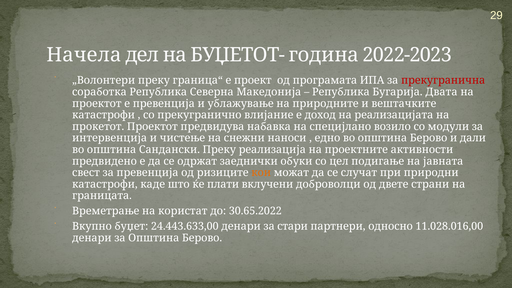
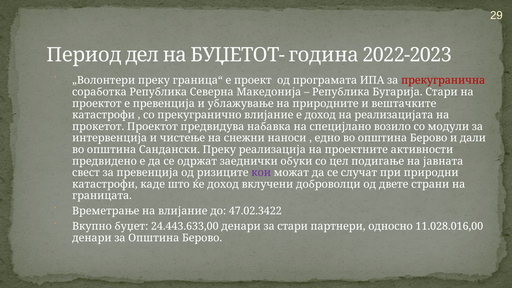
Начела: Начела -> Период (84, 55)
Бугарија Двата: Двата -> Стари (442, 92)
кои colour: orange -> purple (261, 173)
ќе плати: плати -> доход (223, 184)
на користат: користат -> влијание (183, 211)
30.65.2022: 30.65.2022 -> 47.02.3422 (255, 211)
